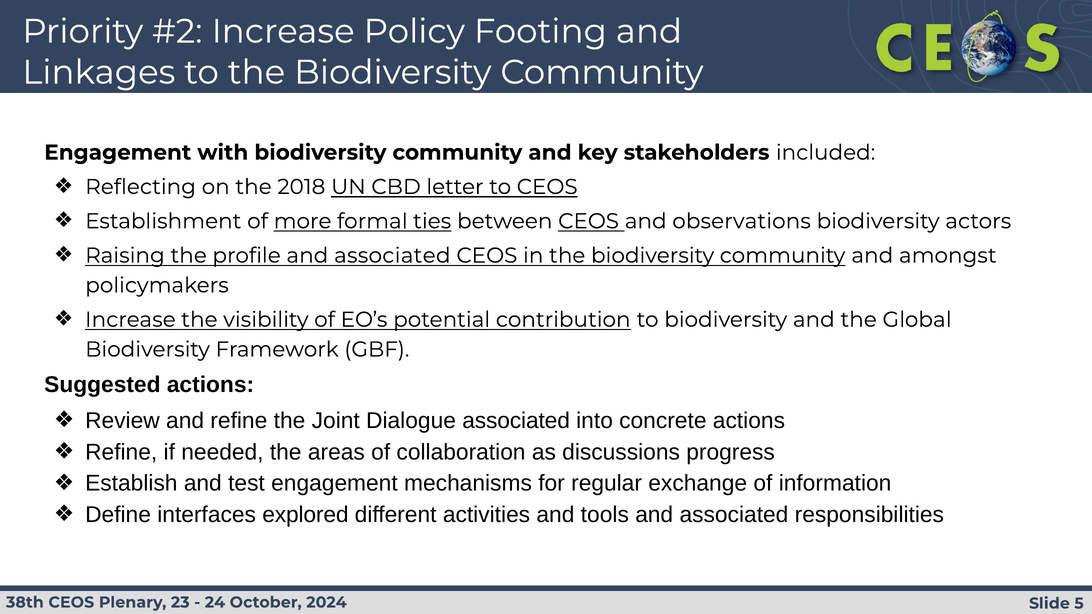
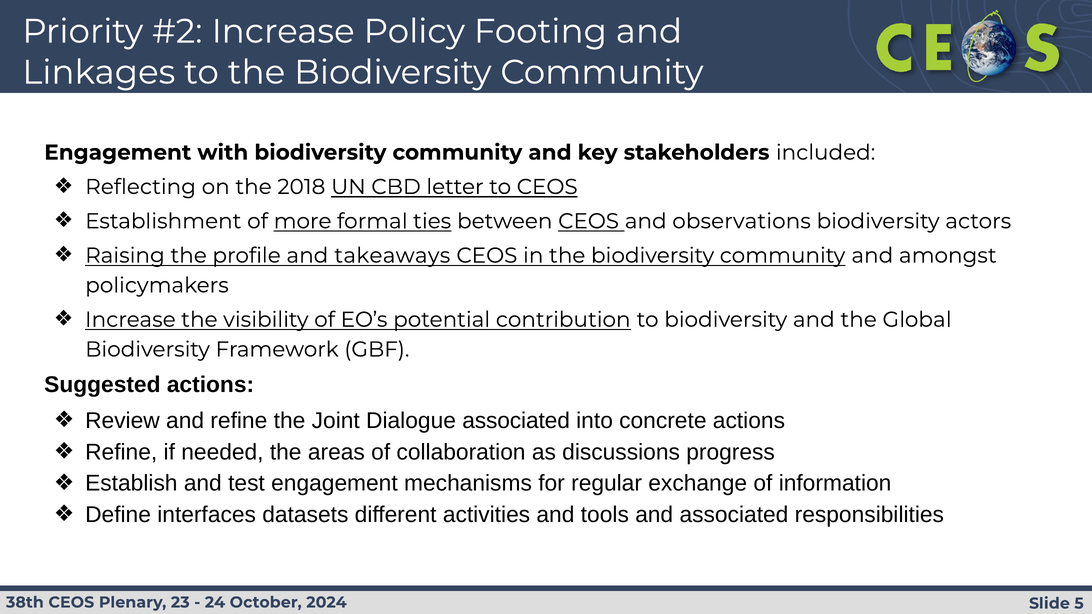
profile and associated: associated -> takeaways (392, 256)
explored: explored -> datasets (305, 515)
